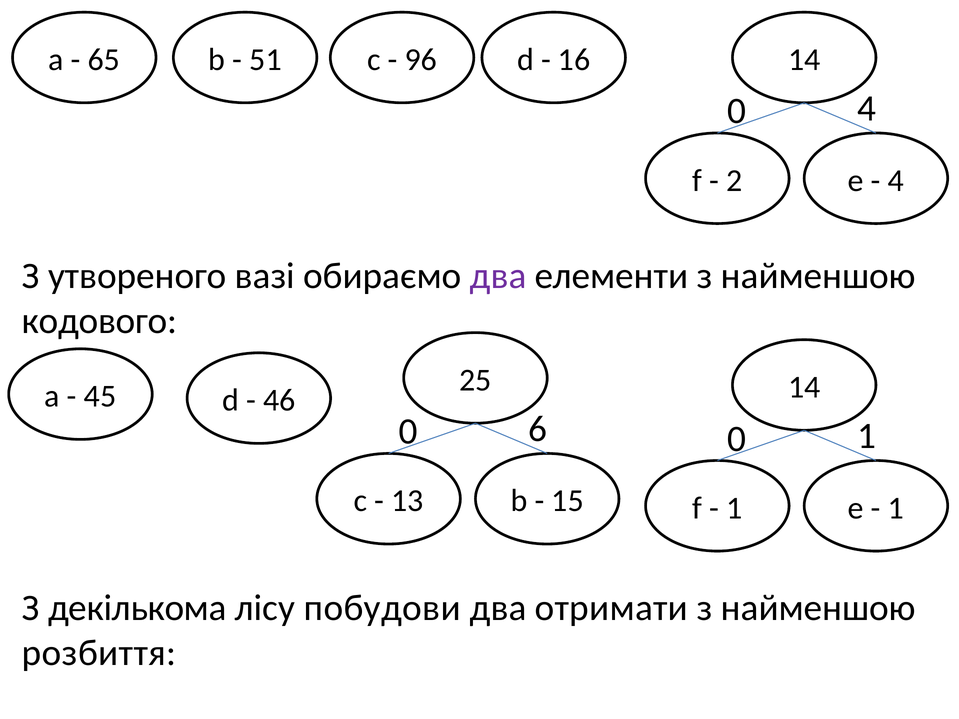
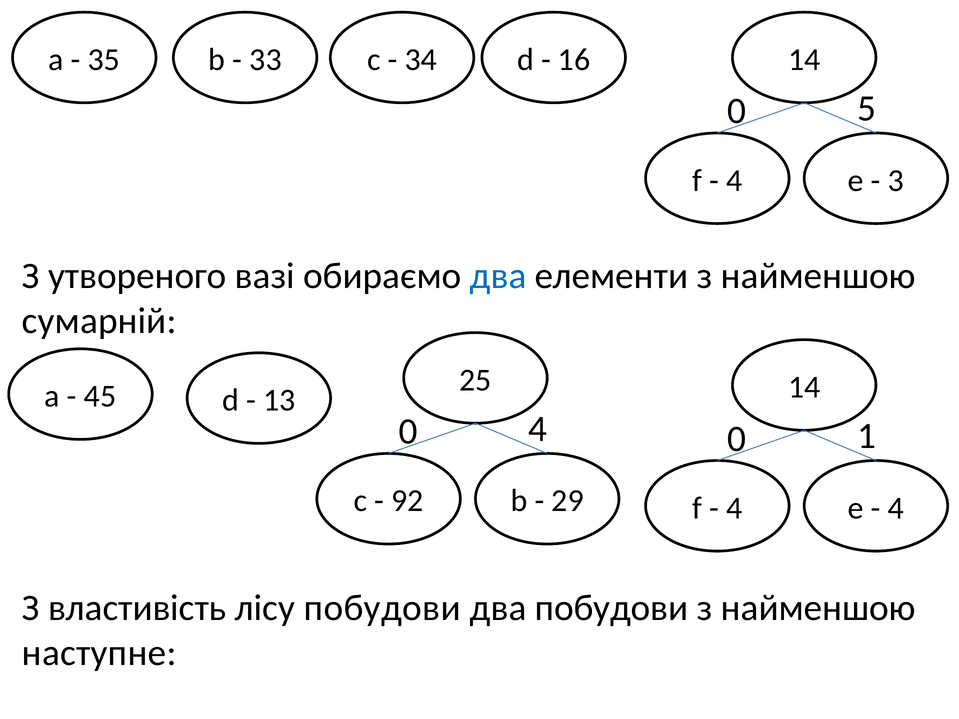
65: 65 -> 35 (104, 60)
51: 51 -> 33 (266, 60)
96: 96 -> 34 (421, 60)
0 4: 4 -> 5 (866, 109)
2: 2 -> 4 (734, 181)
4: 4 -> 3 (896, 181)
два colour: purple -> blue (498, 276)
кодового: кодового -> сумарній (99, 321)
46: 46 -> 13 (279, 400)
0 6: 6 -> 4 (538, 429)
13: 13 -> 92 (407, 501)
15: 15 -> 29 (568, 501)
1: 1 -> 4 (734, 508)
1: 1 -> 4 (896, 508)
декількома: декількома -> властивість (137, 608)
два отримати: отримати -> побудови (612, 608)
розбиття: розбиття -> наступне (99, 653)
